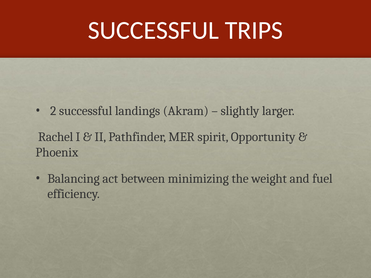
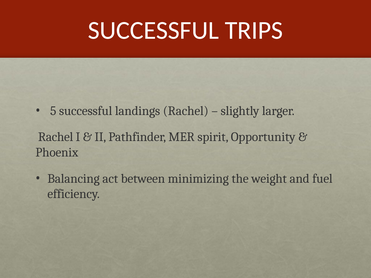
2: 2 -> 5 (53, 111)
landings Akram: Akram -> Rachel (186, 111)
